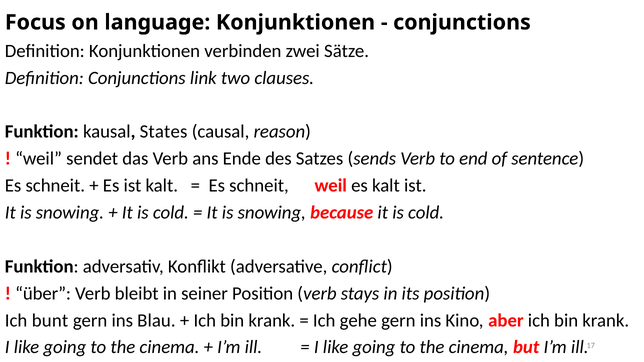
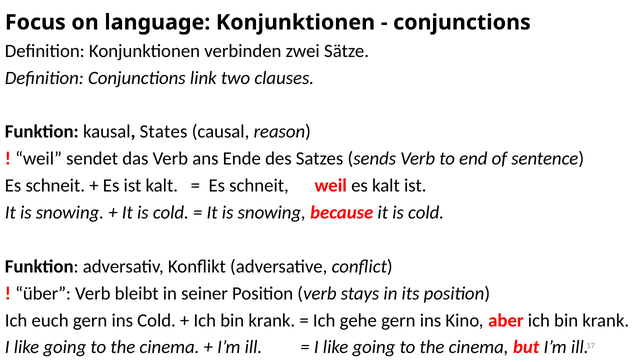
bunt: bunt -> euch (50, 321)
ins Blau: Blau -> Cold (157, 321)
